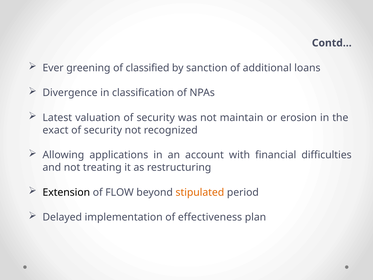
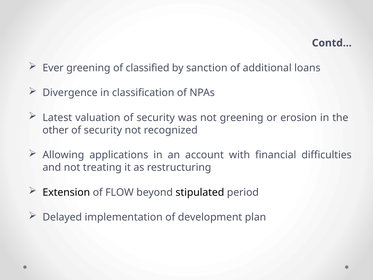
not maintain: maintain -> greening (242, 118)
exact: exact -> other (56, 130)
stipulated colour: orange -> black (200, 192)
effectiveness: effectiveness -> development (210, 217)
